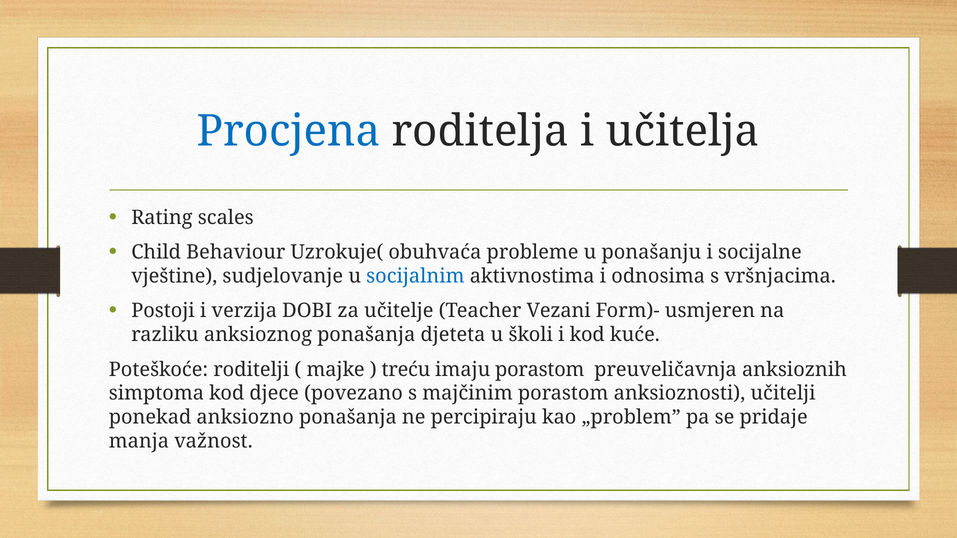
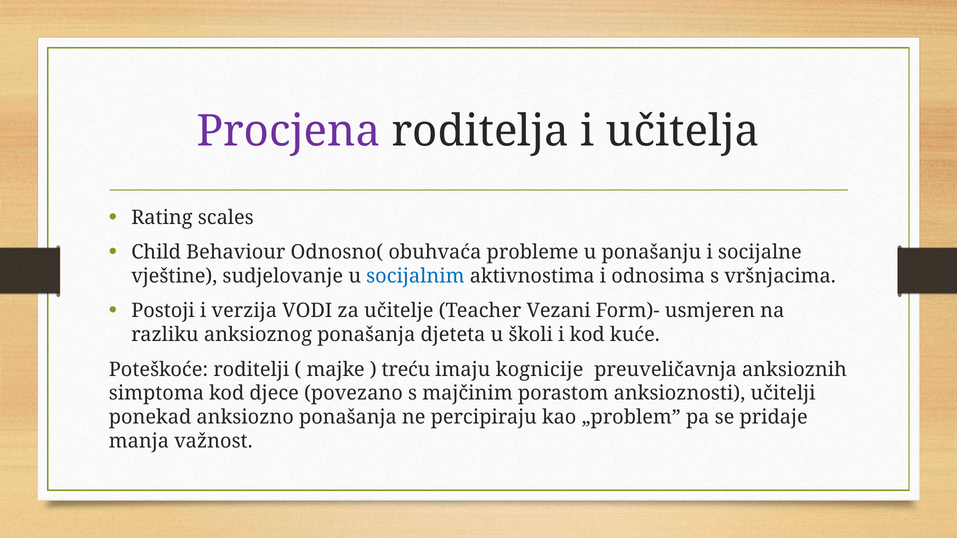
Procjena colour: blue -> purple (289, 131)
Uzrokuje(: Uzrokuje( -> Odnosno( (337, 252)
DOBI: DOBI -> VODI (307, 311)
imaju porastom: porastom -> kognicije (540, 370)
